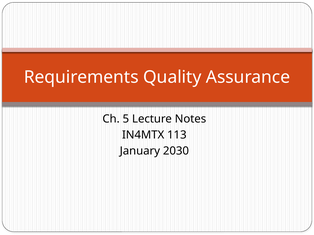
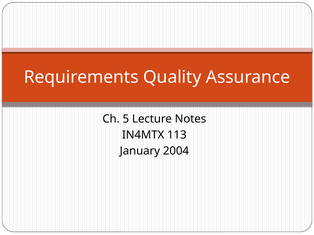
2030: 2030 -> 2004 (176, 151)
